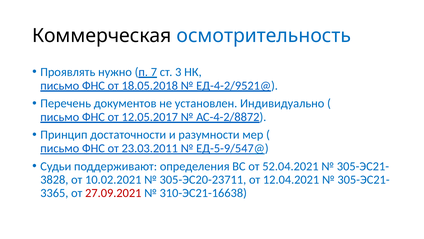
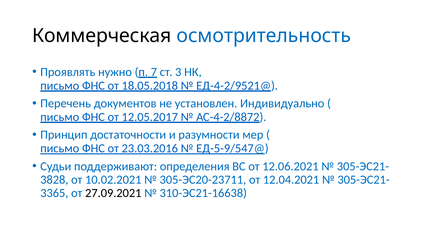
23.03.2011: 23.03.2011 -> 23.03.2016 (150, 148)
52.04.2021: 52.04.2021 -> 12.06.2021 (291, 166)
27.09.2021 colour: red -> black (113, 193)
